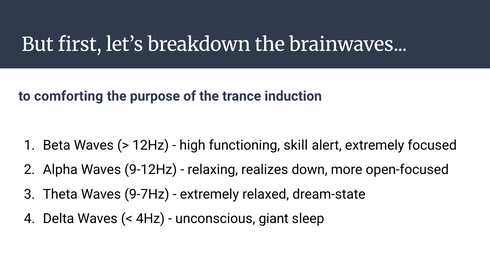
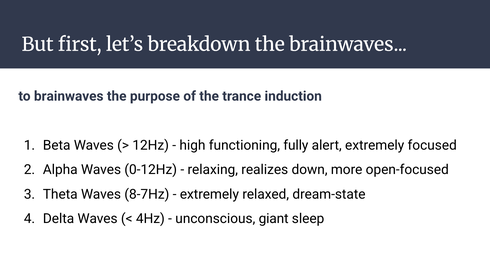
to comforting: comforting -> brainwaves (69, 96)
skill: skill -> fully (296, 145)
9-12Hz: 9-12Hz -> 0-12Hz (151, 169)
9-7Hz: 9-7Hz -> 8-7Hz (147, 194)
